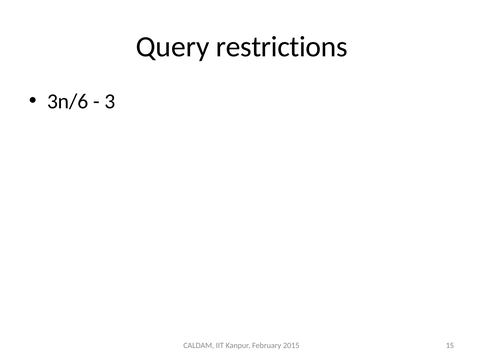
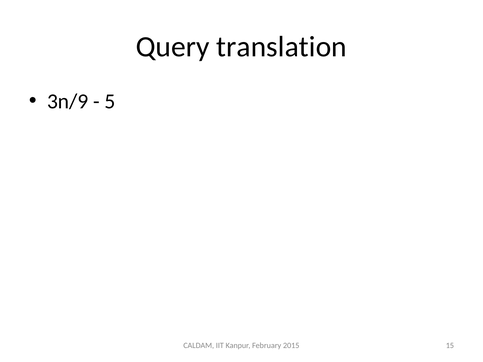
restrictions: restrictions -> translation (282, 47)
3n/6: 3n/6 -> 3n/9 (68, 101)
3: 3 -> 5 (110, 101)
